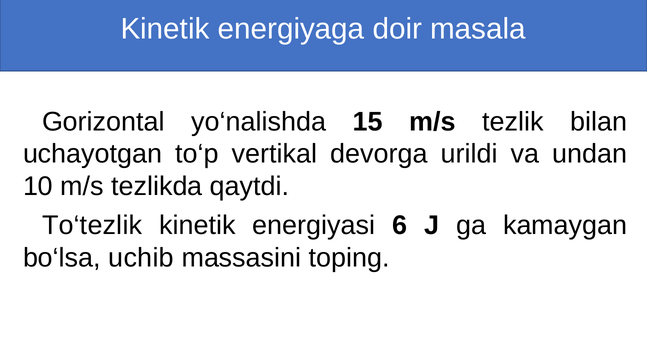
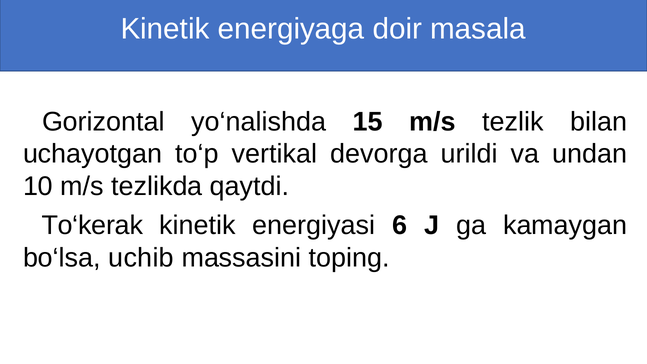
To‘tezlik: To‘tezlik -> To‘kerak (92, 225)
